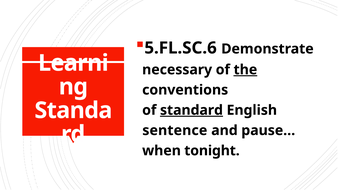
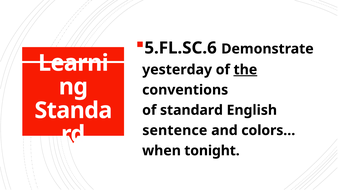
necessary: necessary -> yesterday (177, 70)
standard underline: present -> none (191, 110)
pause…: pause… -> colors… (268, 130)
